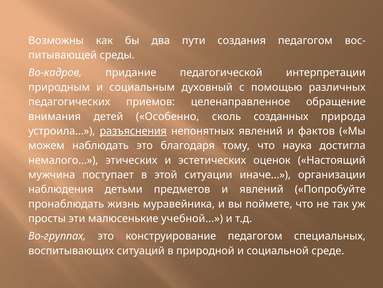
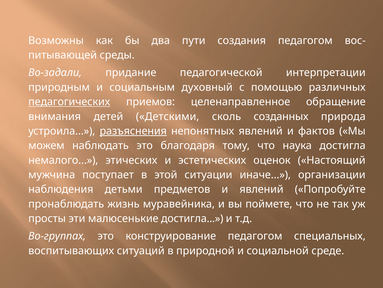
Во-кадров: Во-кадров -> Во-задали (55, 73)
педагогических underline: none -> present (69, 102)
Особенно: Особенно -> Детскими (168, 116)
малюсенькие учебной: учебной -> достигла (192, 218)
